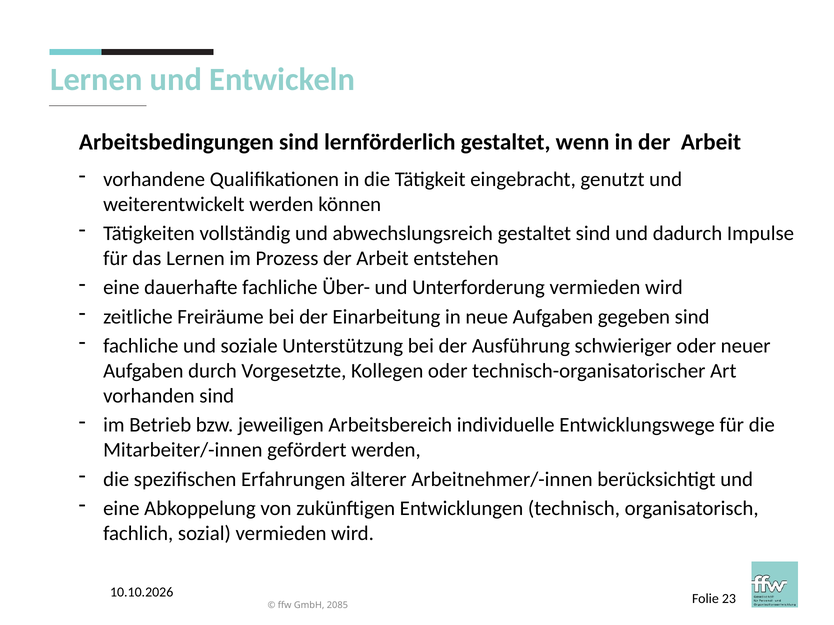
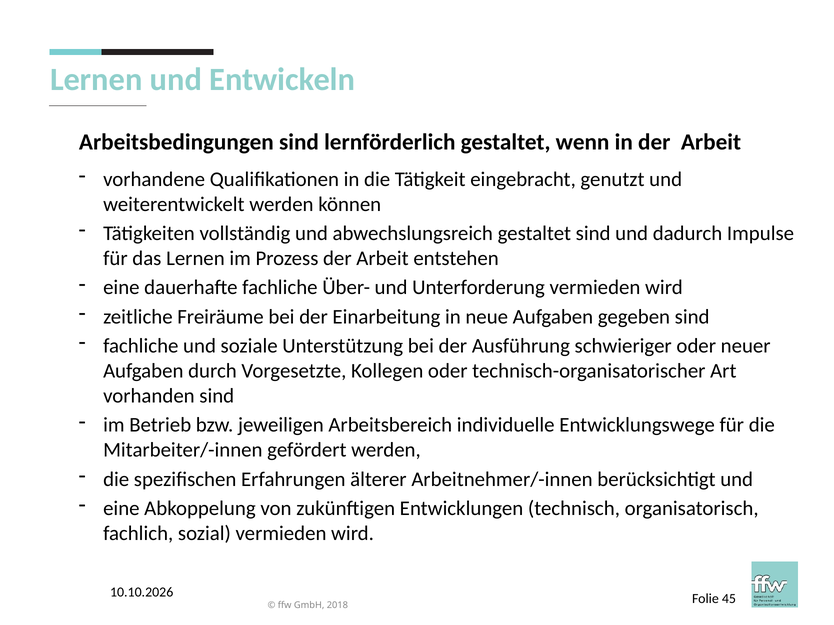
23: 23 -> 45 (729, 599)
2085: 2085 -> 2018 (337, 606)
